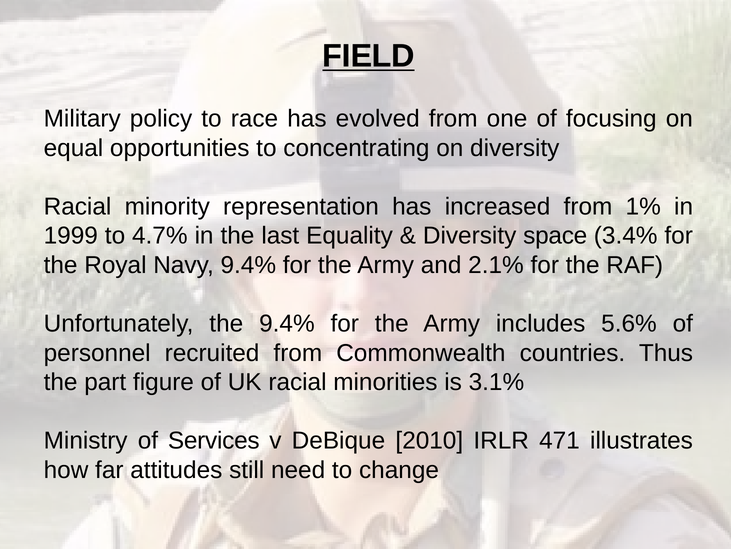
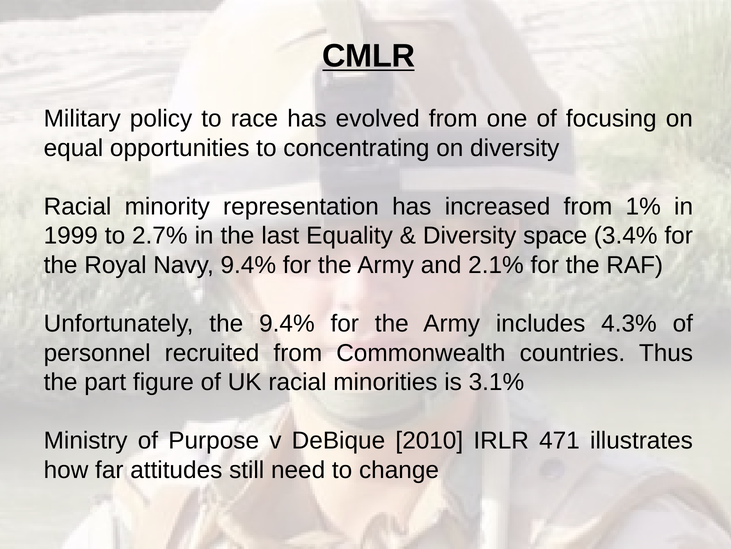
FIELD: FIELD -> CMLR (369, 56)
4.7%: 4.7% -> 2.7% (160, 236)
5.6%: 5.6% -> 4.3% (629, 323)
Services: Services -> Purpose (214, 440)
